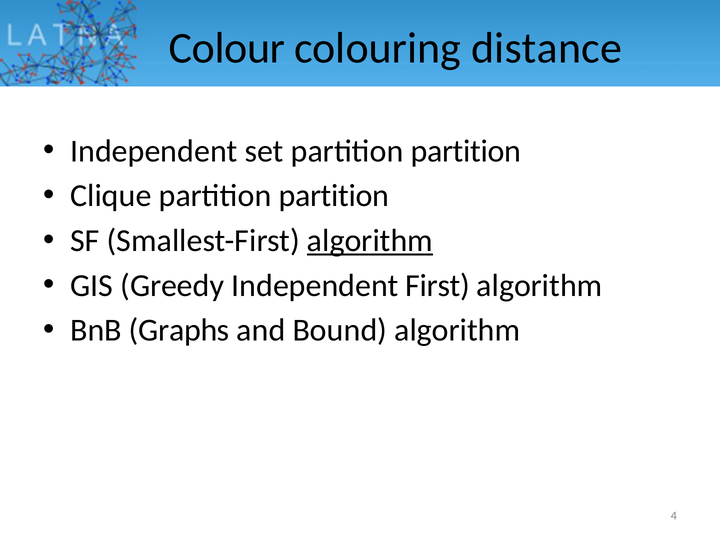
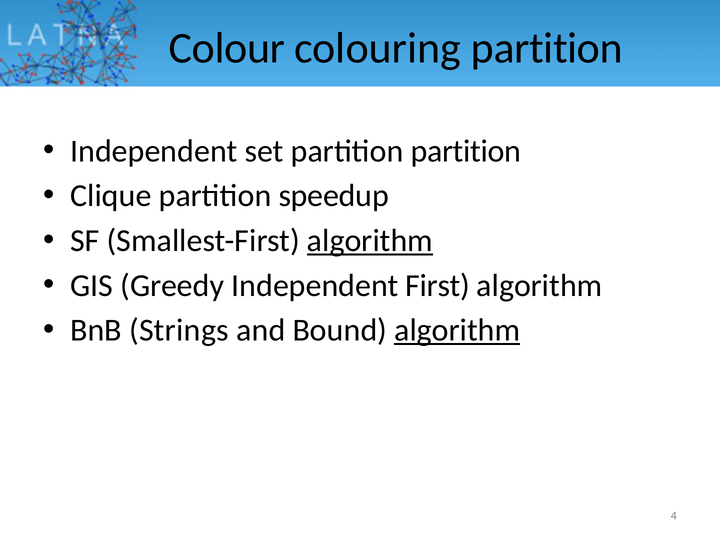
colouring distance: distance -> partition (547, 48)
Clique partition partition: partition -> speedup (334, 196)
Graphs: Graphs -> Strings (179, 330)
algorithm underline: none -> present (457, 330)
